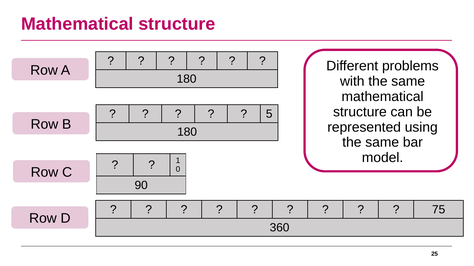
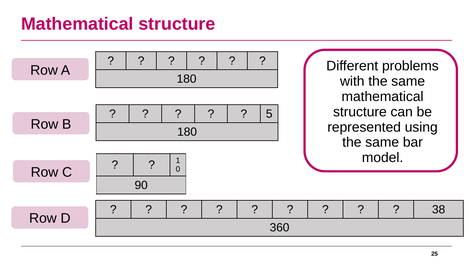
75: 75 -> 38 (439, 210)
